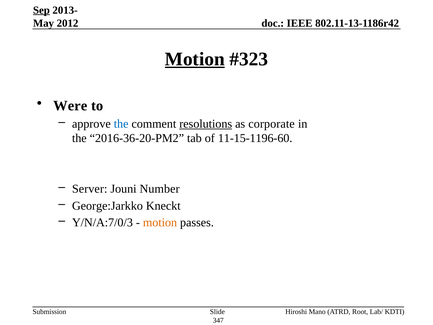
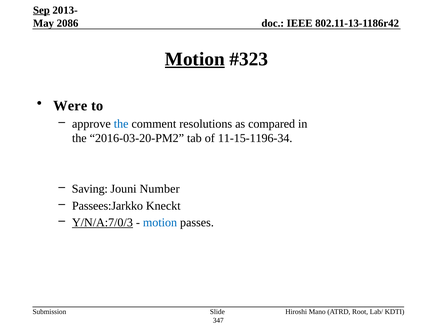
2012: 2012 -> 2086 (68, 23)
resolutions underline: present -> none (206, 124)
corporate: corporate -> compared (272, 124)
2016-36-20-PM2: 2016-36-20-PM2 -> 2016-03-20-PM2 (137, 138)
11-15-1196-60: 11-15-1196-60 -> 11-15-1196-34 (255, 138)
Server: Server -> Saving (90, 189)
George:Jarkko: George:Jarkko -> Passees:Jarkko (108, 206)
Y/N/A:7/0/3 underline: none -> present (102, 222)
motion colour: orange -> blue (160, 222)
